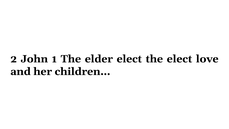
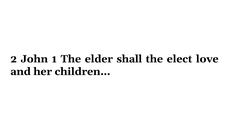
elder elect: elect -> shall (129, 59)
